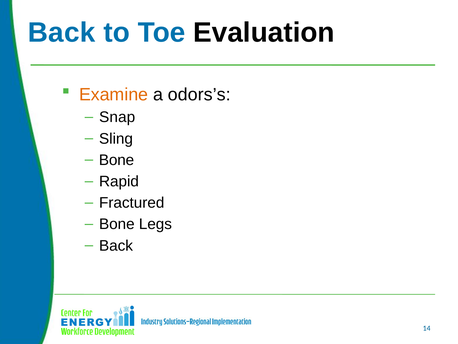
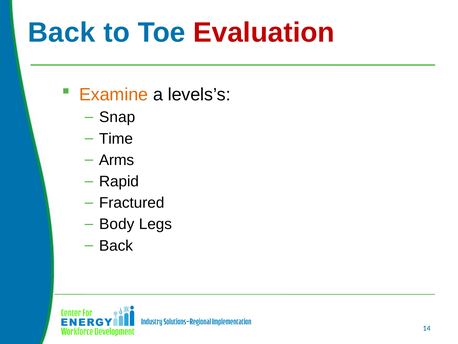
Evaluation colour: black -> red (264, 32)
odors’s: odors’s -> levels’s (199, 94)
Sling: Sling -> Time (116, 138)
Bone: Bone -> Arms (116, 160)
Bone: Bone -> Body (117, 224)
